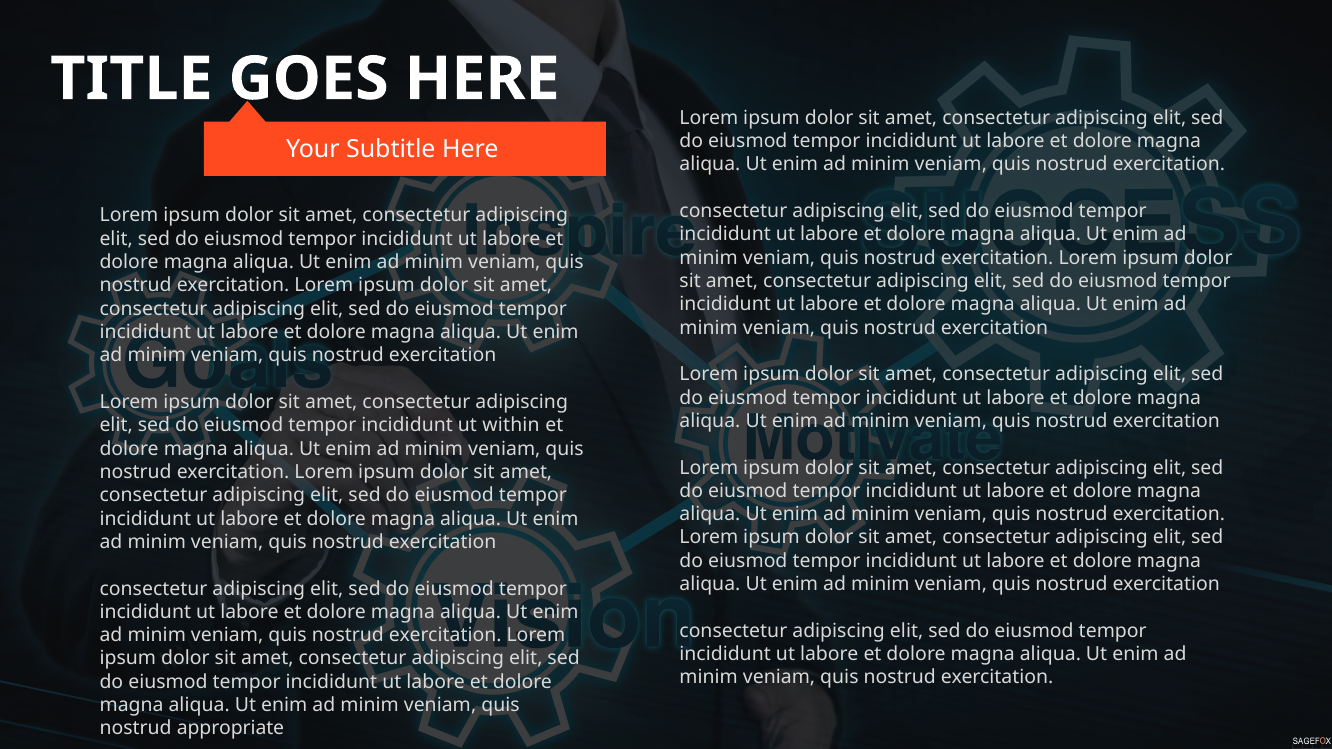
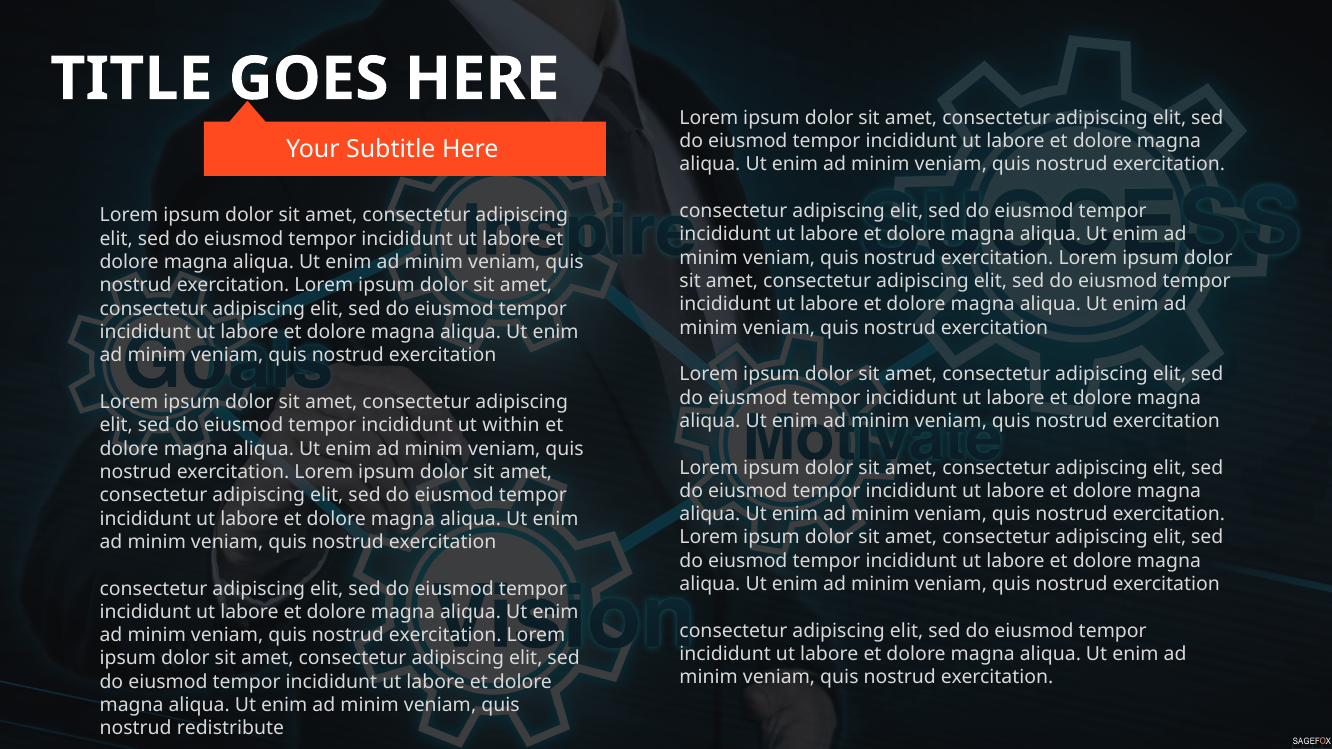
appropriate: appropriate -> redistribute (230, 729)
